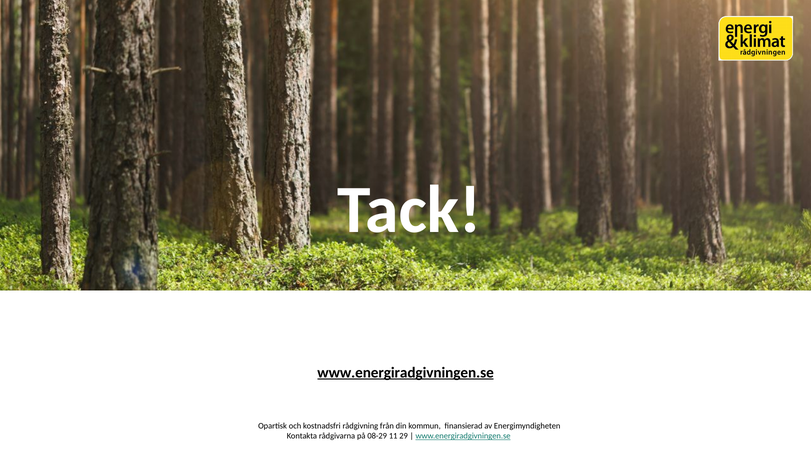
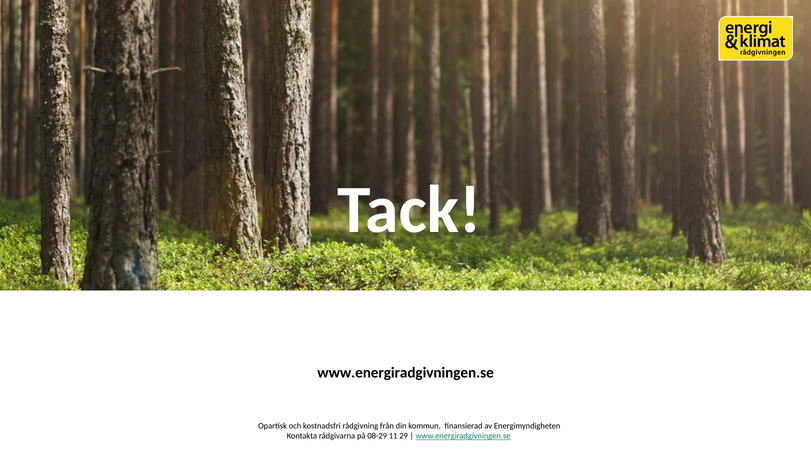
www.energiradgivningen.se underline: present -> none (406, 373)
